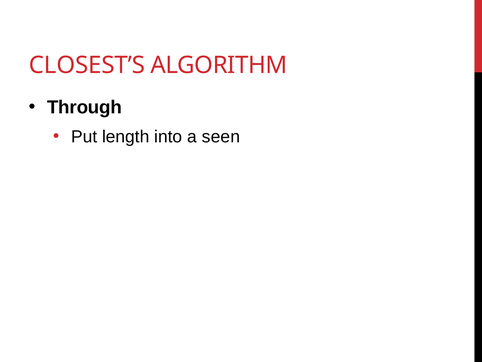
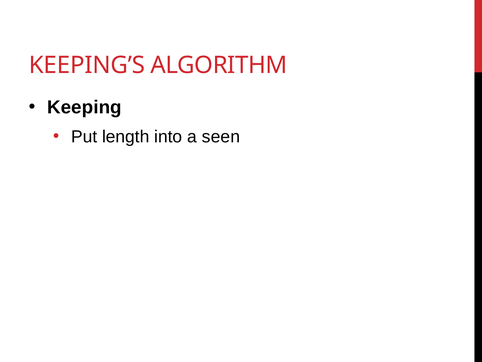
CLOSEST’S: CLOSEST’S -> KEEPING’S (87, 65)
Through: Through -> Keeping (84, 107)
